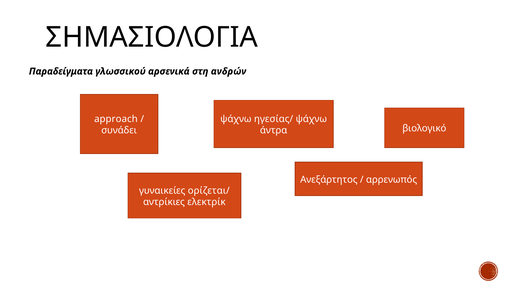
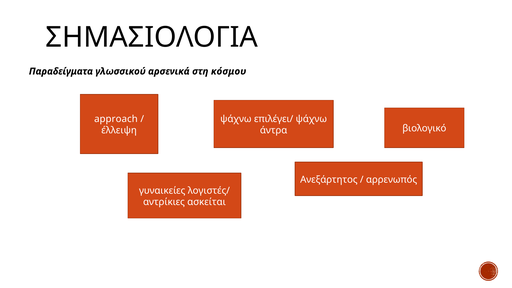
ανδρών: ανδρών -> κόσμου (229, 71)
ηγεσίας/: ηγεσίας/ -> επιλέγει/ (274, 119)
συνάδει: συνάδει -> έλλειψη (119, 130)
ορίζεται/: ορίζεται/ -> λογιστές/ (209, 191)
ελεκτρίκ: ελεκτρίκ -> ασκείται (207, 202)
